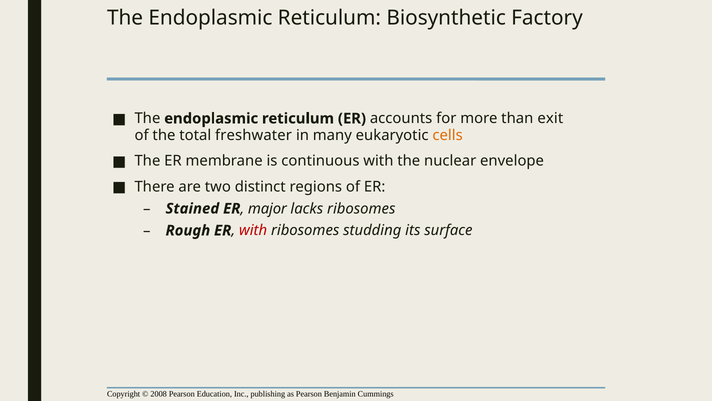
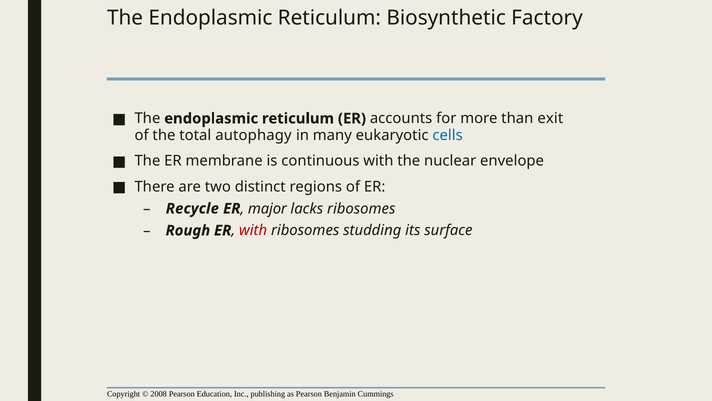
freshwater: freshwater -> autophagy (253, 135)
cells colour: orange -> blue (448, 135)
Stained: Stained -> Recycle (192, 208)
